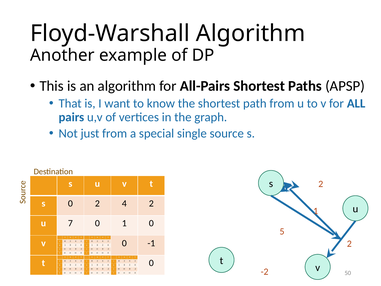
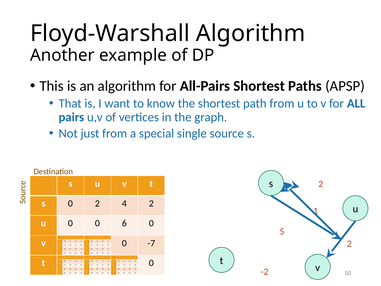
u 7: 7 -> 0 (70, 223)
1: 1 -> 6 (124, 223)
-1: -1 -> -7 (151, 243)
